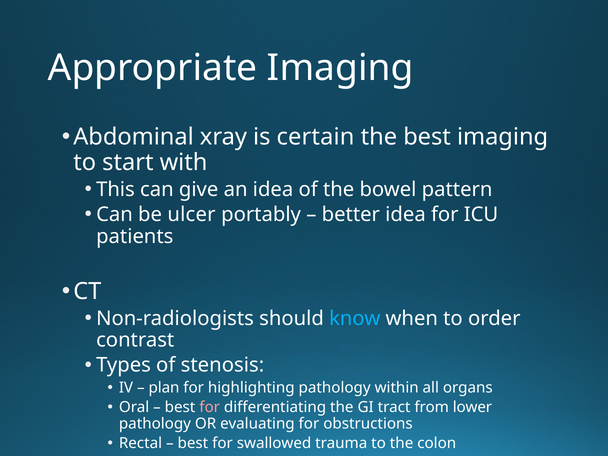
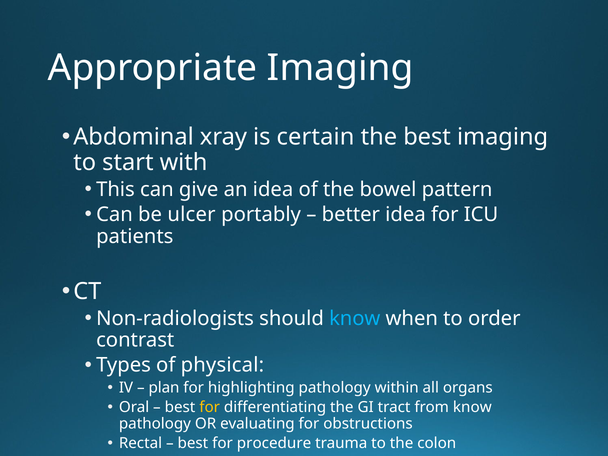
stenosis: stenosis -> physical (222, 365)
for colour: pink -> yellow (210, 407)
from lower: lower -> know (472, 407)
swallowed: swallowed -> procedure (274, 443)
